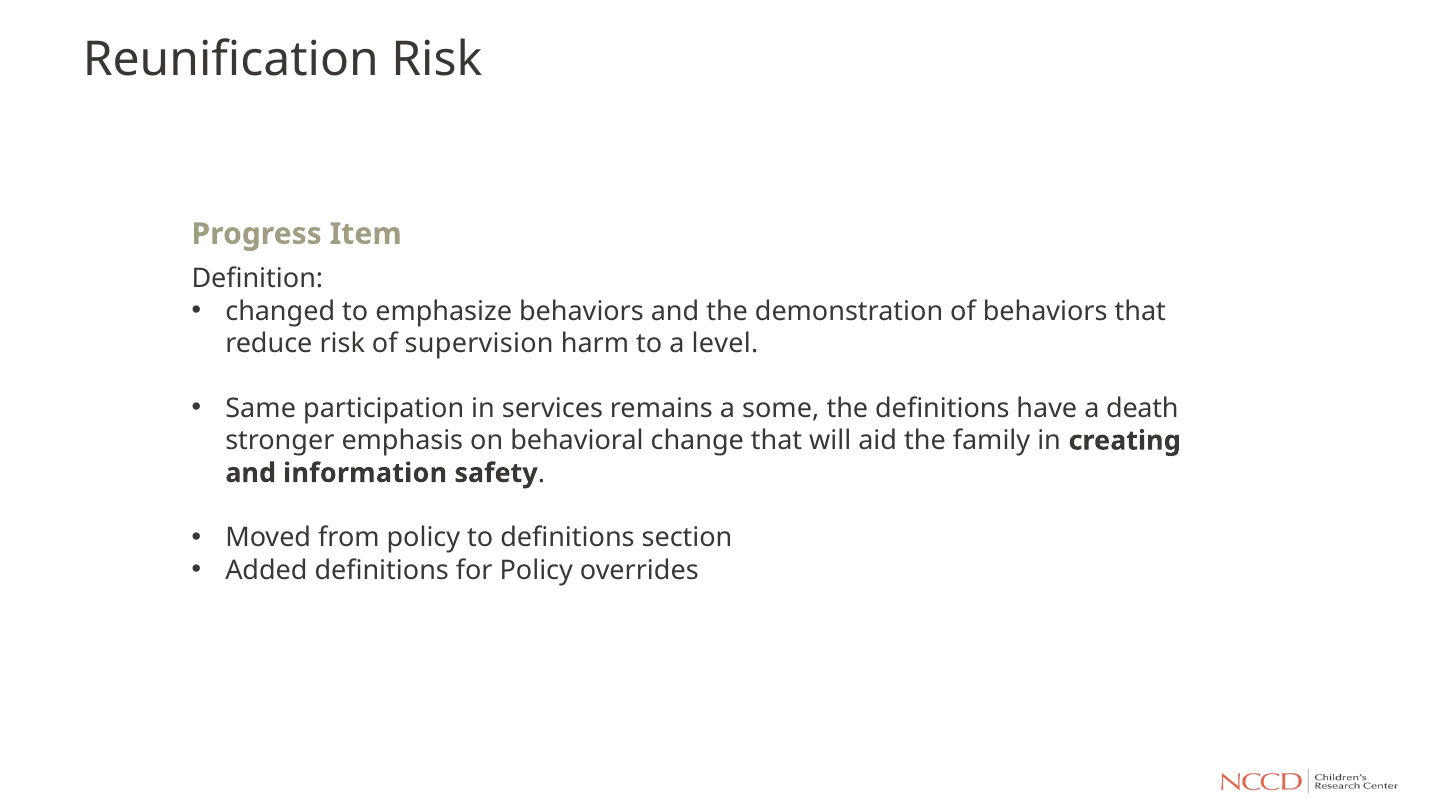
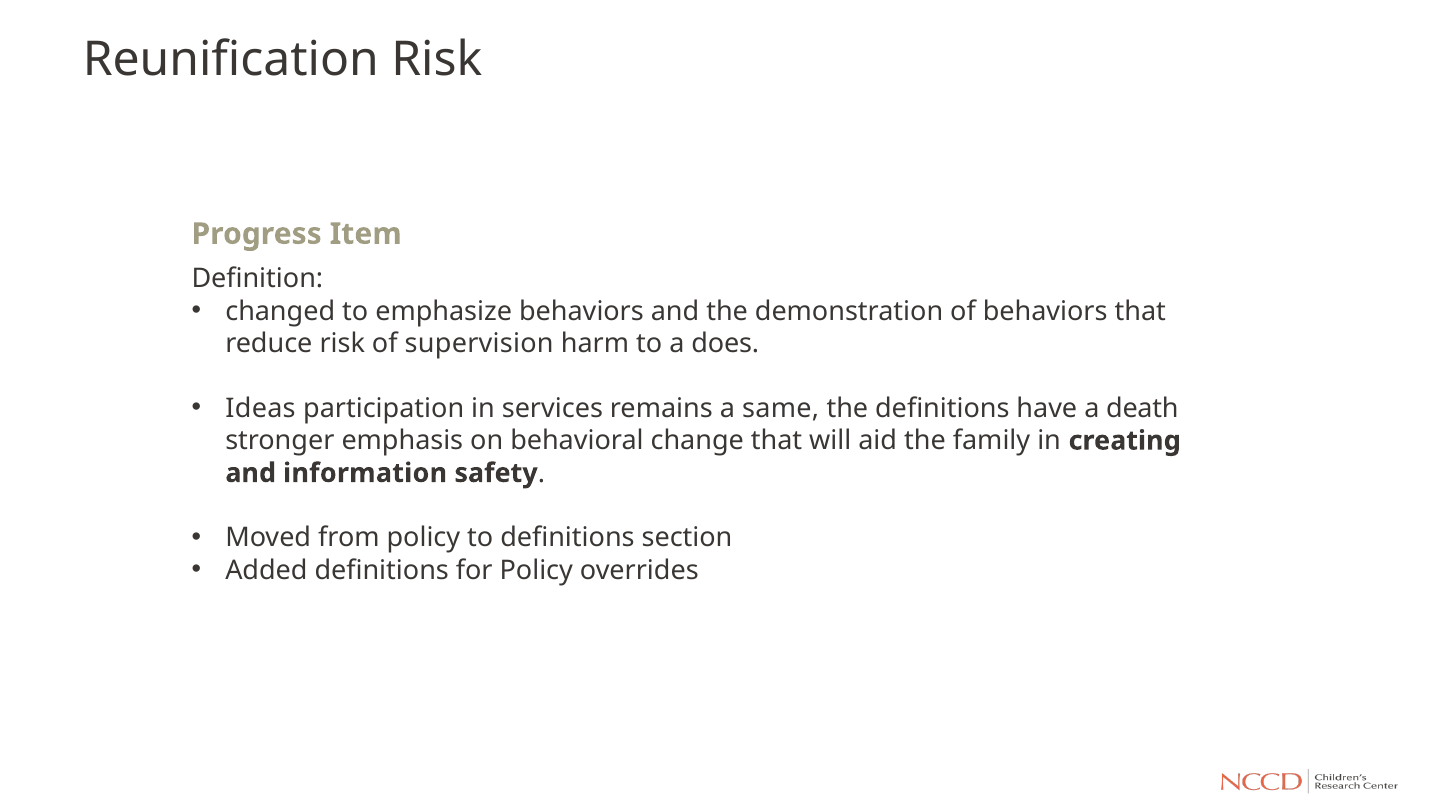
level: level -> does (725, 344)
Same: Same -> Ideas (261, 409)
some: some -> same (781, 409)
